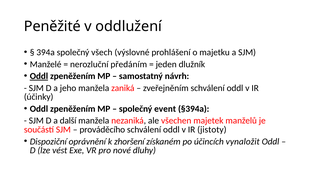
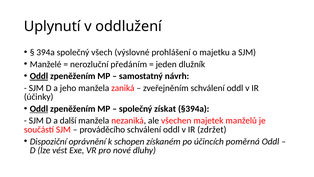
Peněžité: Peněžité -> Uplynutí (52, 26)
Oddl underline: none -> present (39, 109)
event: event -> získat (165, 109)
jistoty: jistoty -> zdržet (212, 129)
zhoršení: zhoršení -> schopen (129, 141)
vynaložit: vynaložit -> poměrná (243, 141)
